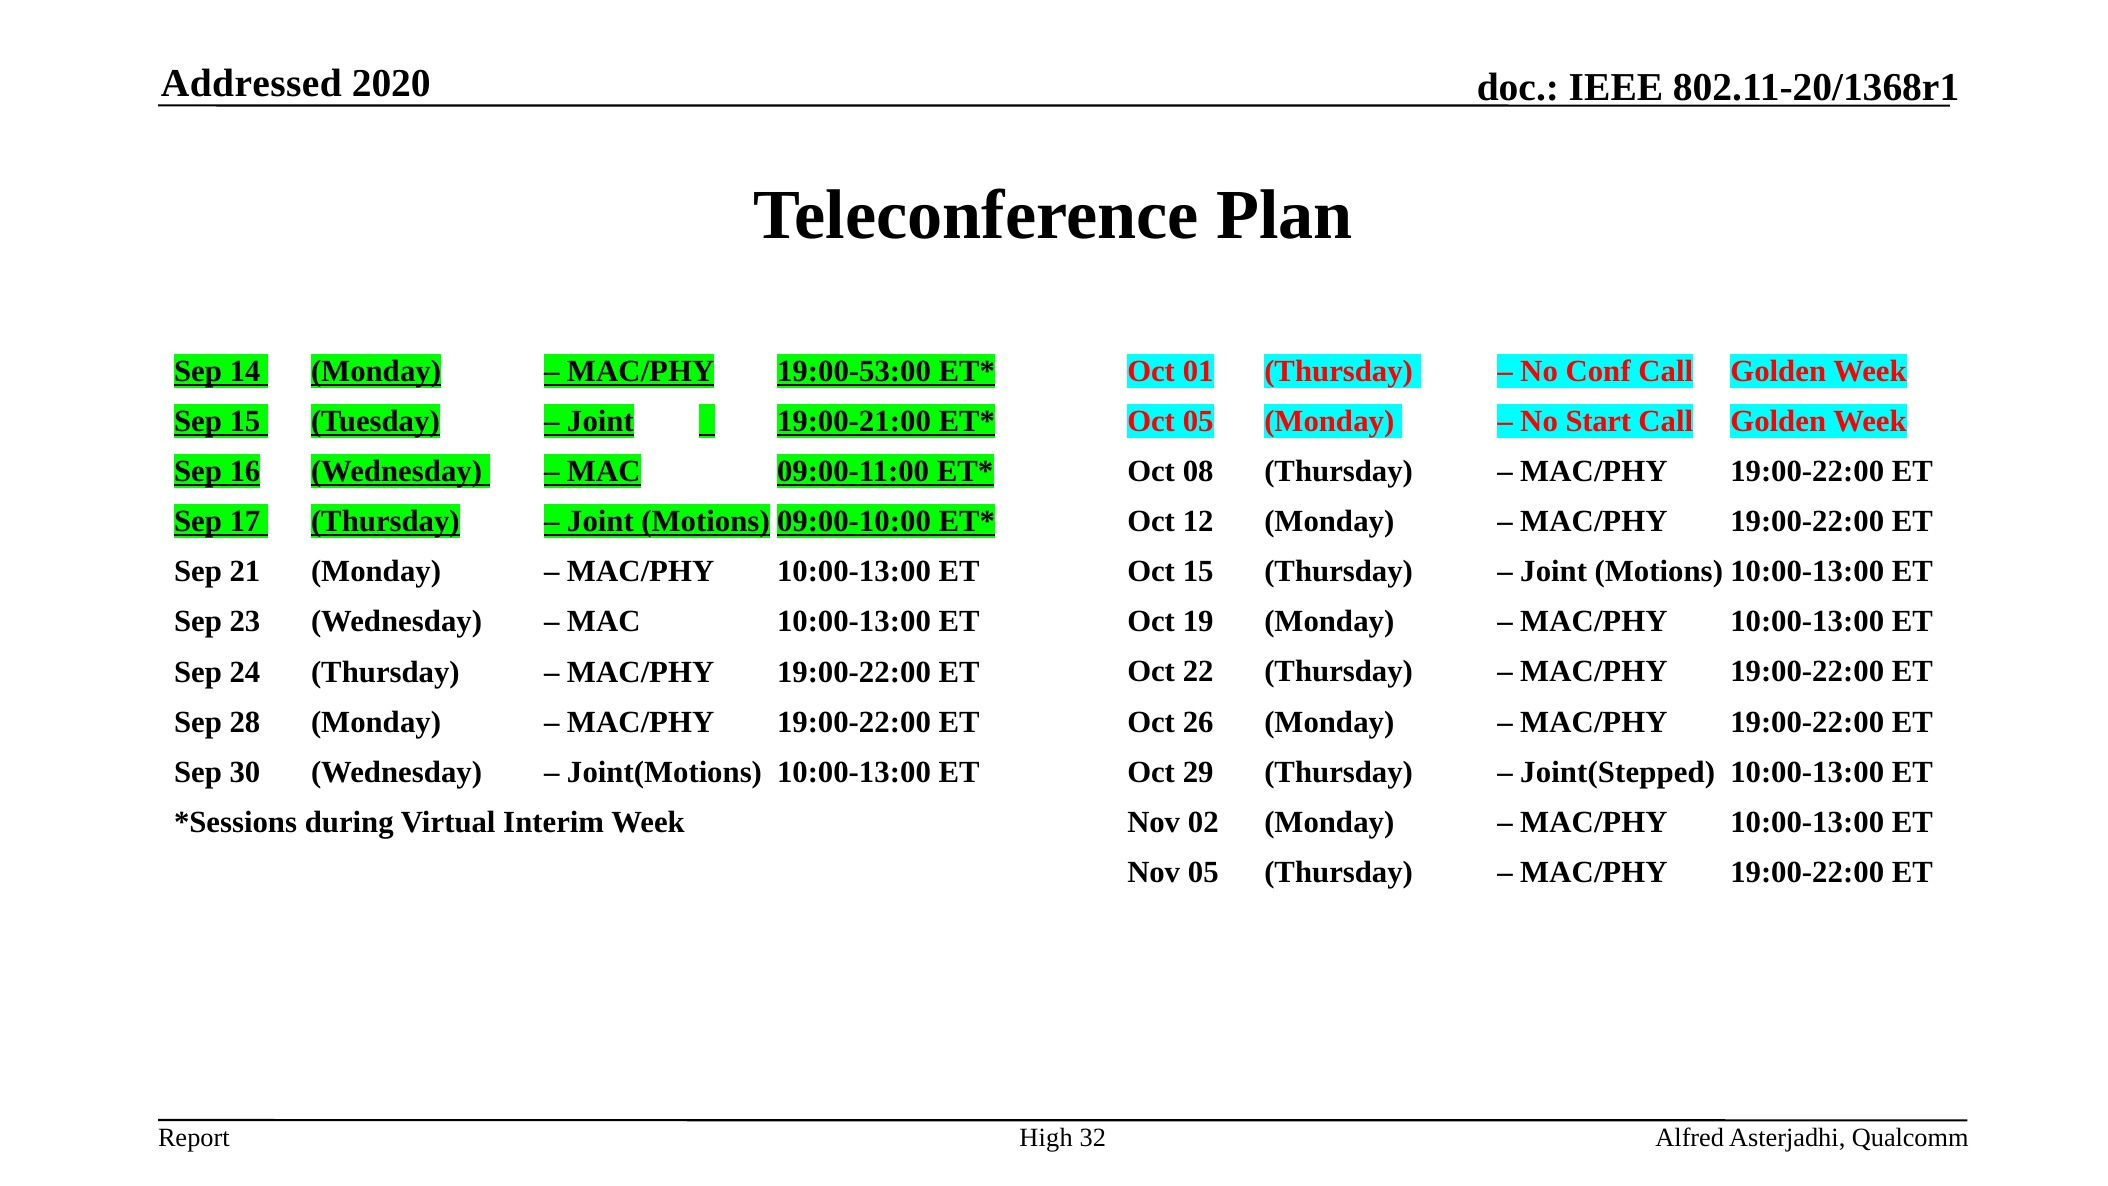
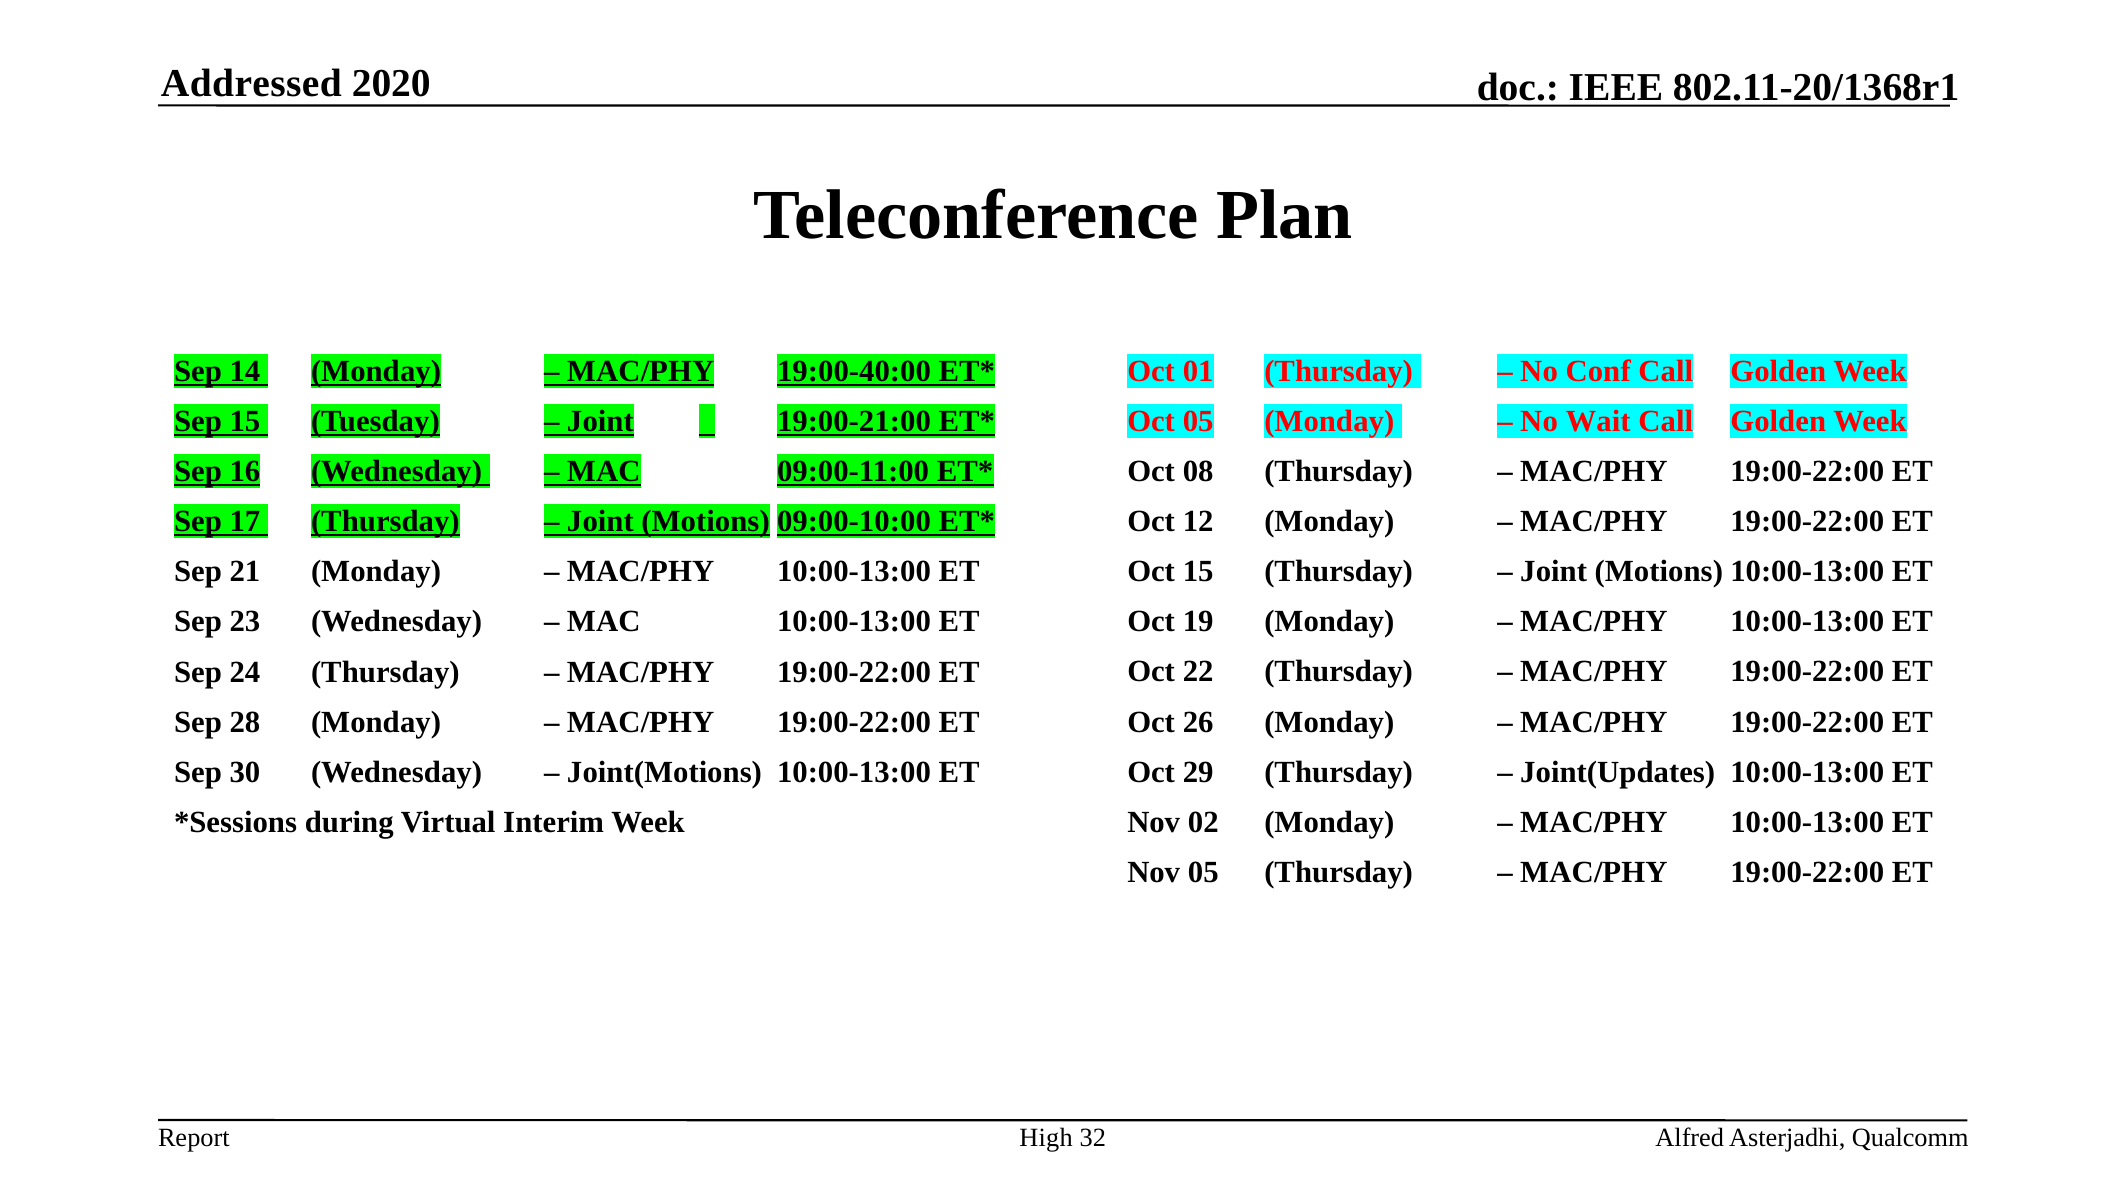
19:00-53:00: 19:00-53:00 -> 19:00-40:00 (854, 371)
Start: Start -> Wait (1598, 421)
Joint(Stepped: Joint(Stepped -> Joint(Updates (1618, 772)
